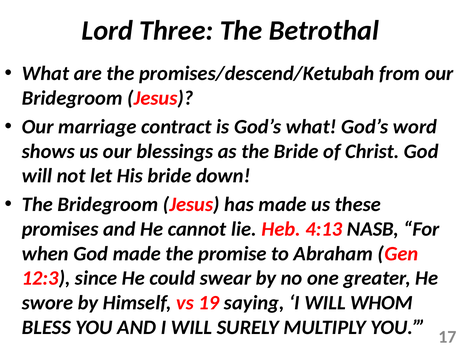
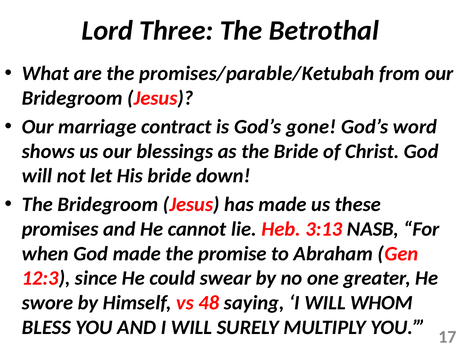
promises/descend/Ketubah: promises/descend/Ketubah -> promises/parable/Ketubah (257, 74)
God’s what: what -> gone (311, 127)
4:13: 4:13 -> 3:13 (324, 230)
19: 19 -> 48 (209, 303)
